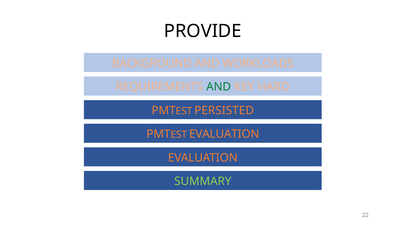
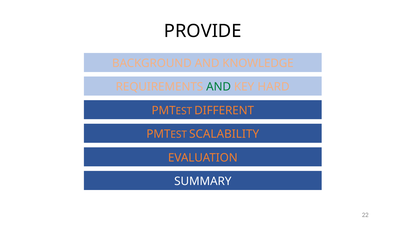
WORKLOADS: WORKLOADS -> KNOWLEDGE (258, 63)
PERSISTED: PERSISTED -> DIFFERENT (224, 110)
EVALUATION: EVALUATION -> SCALABILITY (224, 134)
SUMMARY colour: light green -> white (203, 181)
